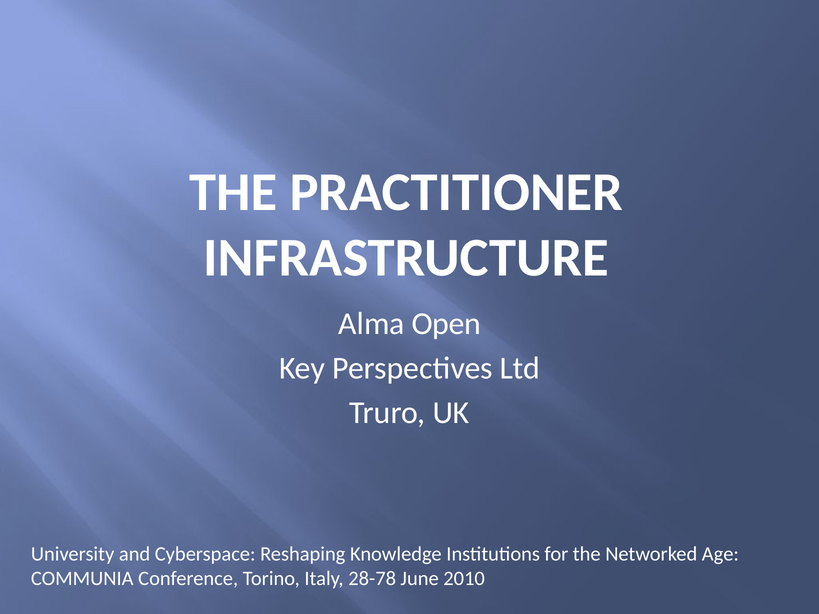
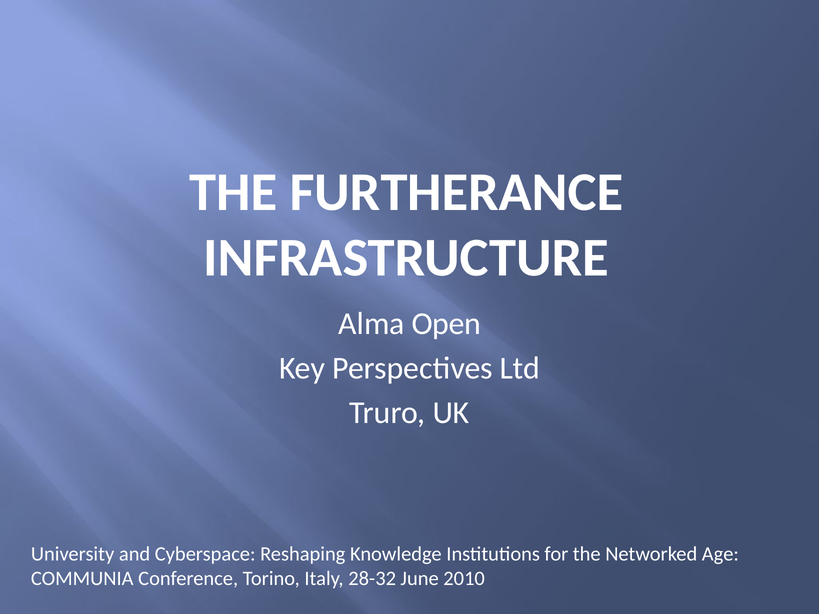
PRACTITIONER: PRACTITIONER -> FURTHERANCE (456, 192)
28-78: 28-78 -> 28-32 (372, 579)
